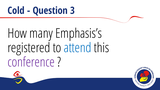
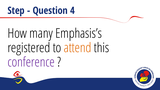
Cold: Cold -> Step (16, 11)
3: 3 -> 4 (72, 11)
attend colour: blue -> orange (78, 48)
